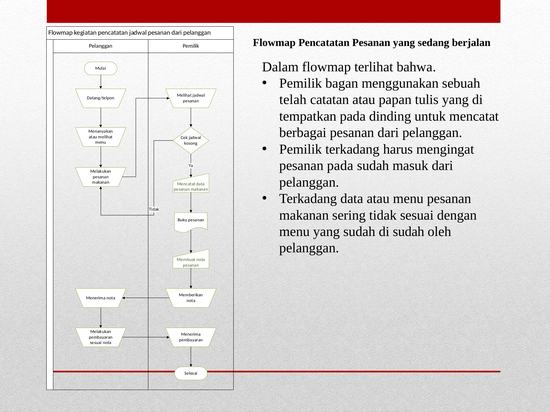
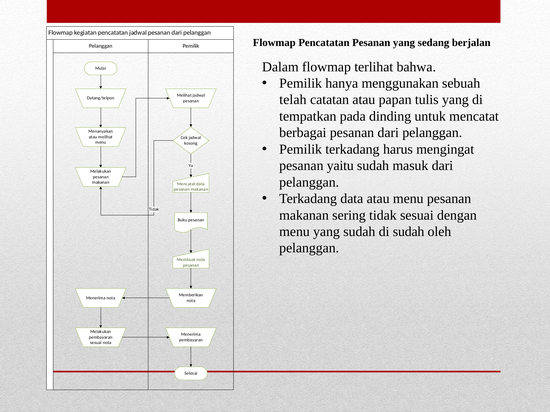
bagan: bagan -> hanya (342, 83)
pesanan pada: pada -> yaitu (340, 166)
